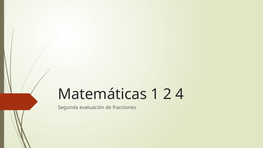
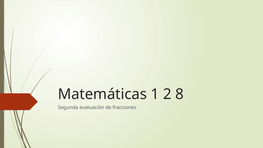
4: 4 -> 8 (180, 94)
